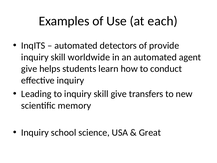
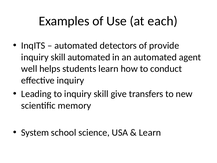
skill worldwide: worldwide -> automated (89, 57)
give: give -> well (29, 69)
Inquiry: Inquiry -> System (35, 132)
Great: Great -> Learn (150, 132)
